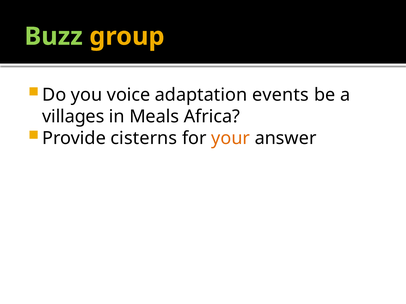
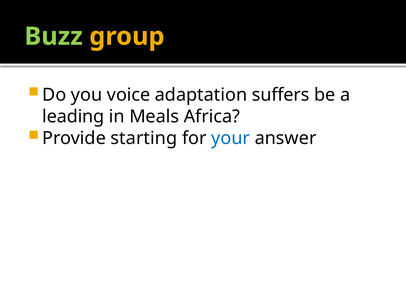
events: events -> suffers (281, 95)
villages: villages -> leading (73, 117)
cisterns: cisterns -> starting (144, 138)
your colour: orange -> blue (231, 138)
